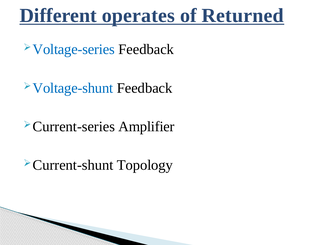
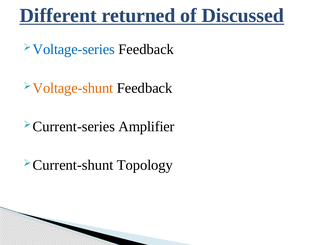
operates: operates -> returned (139, 16)
Returned: Returned -> Discussed (243, 16)
Voltage-shunt colour: blue -> orange (73, 88)
